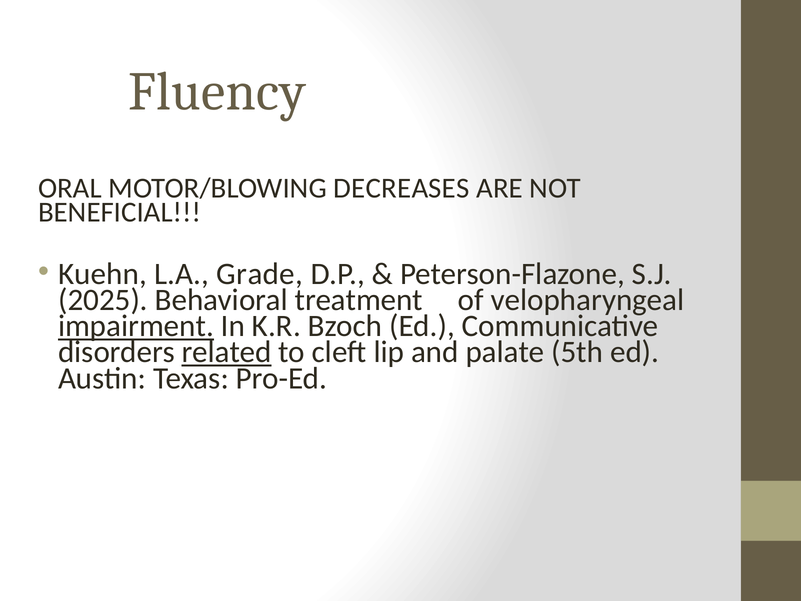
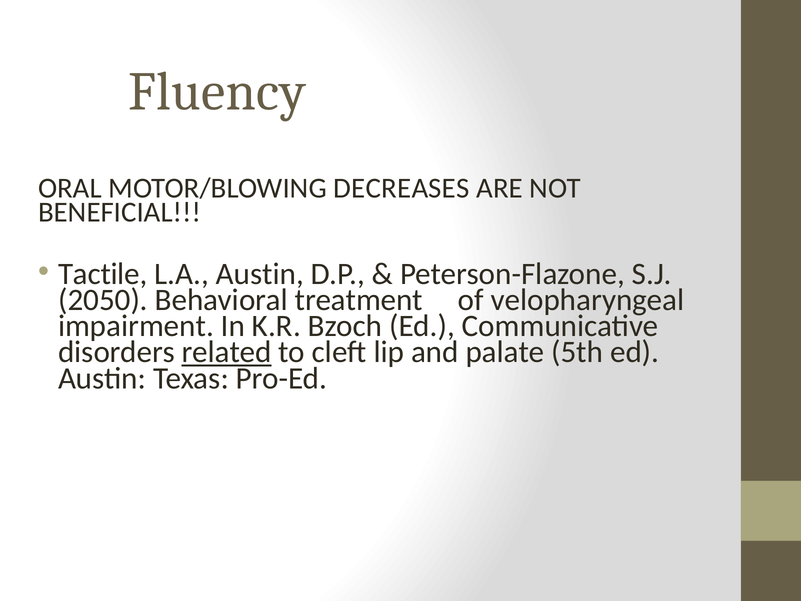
Kuehn: Kuehn -> Tactile (103, 274)
L.A Grade: Grade -> Austin (260, 274)
2025: 2025 -> 2050 (103, 300)
impairment underline: present -> none (136, 326)
